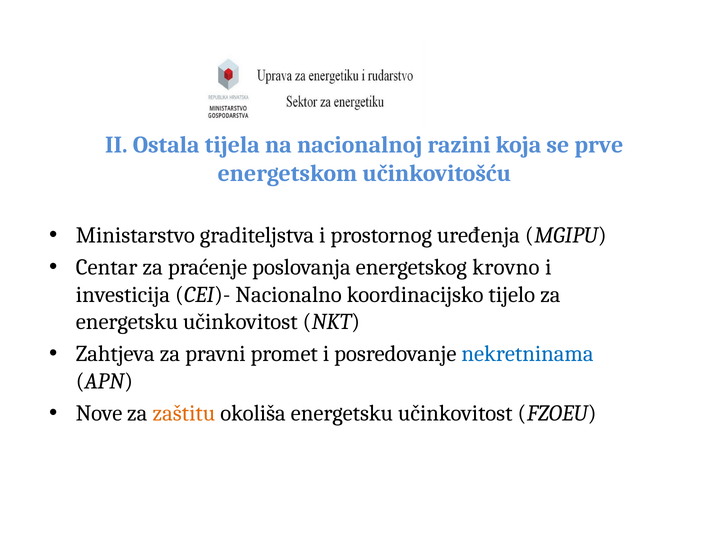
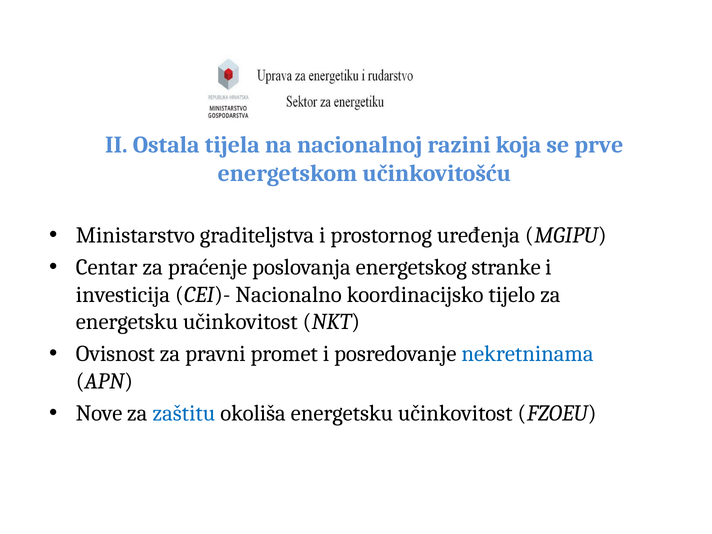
krovno: krovno -> stranke (506, 267)
Zahtjeva: Zahtjeva -> Ovisnost (115, 354)
zaštitu colour: orange -> blue (184, 413)
